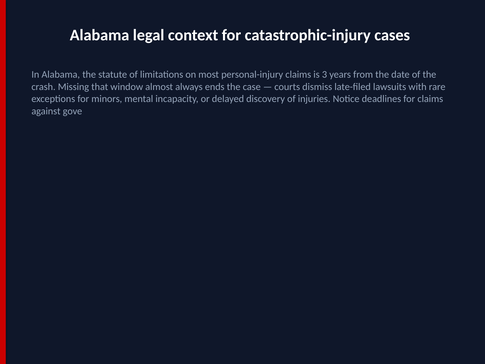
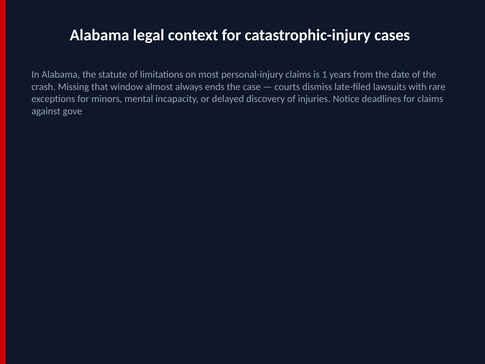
3: 3 -> 1 (324, 75)
